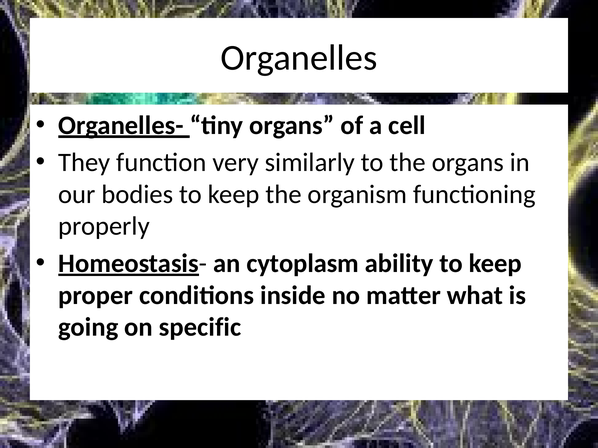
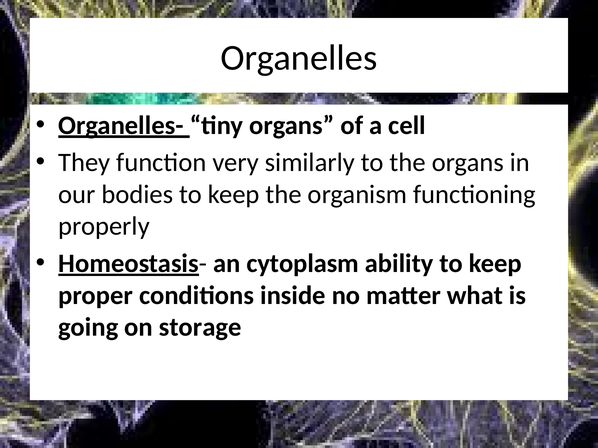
specific: specific -> storage (200, 327)
